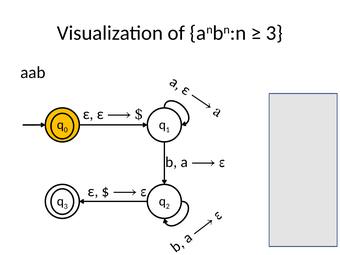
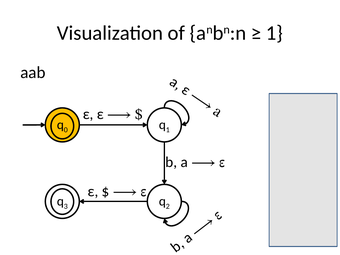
3: 3 -> 1 (274, 33)
